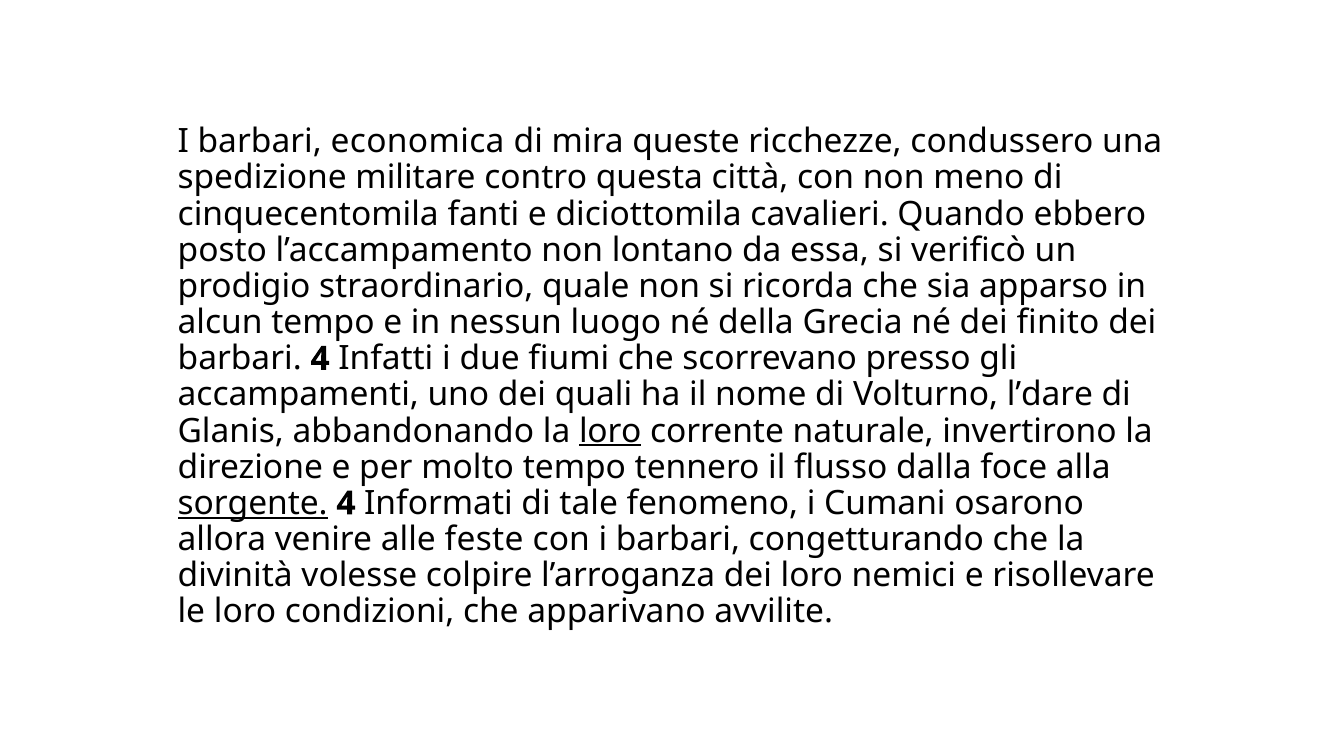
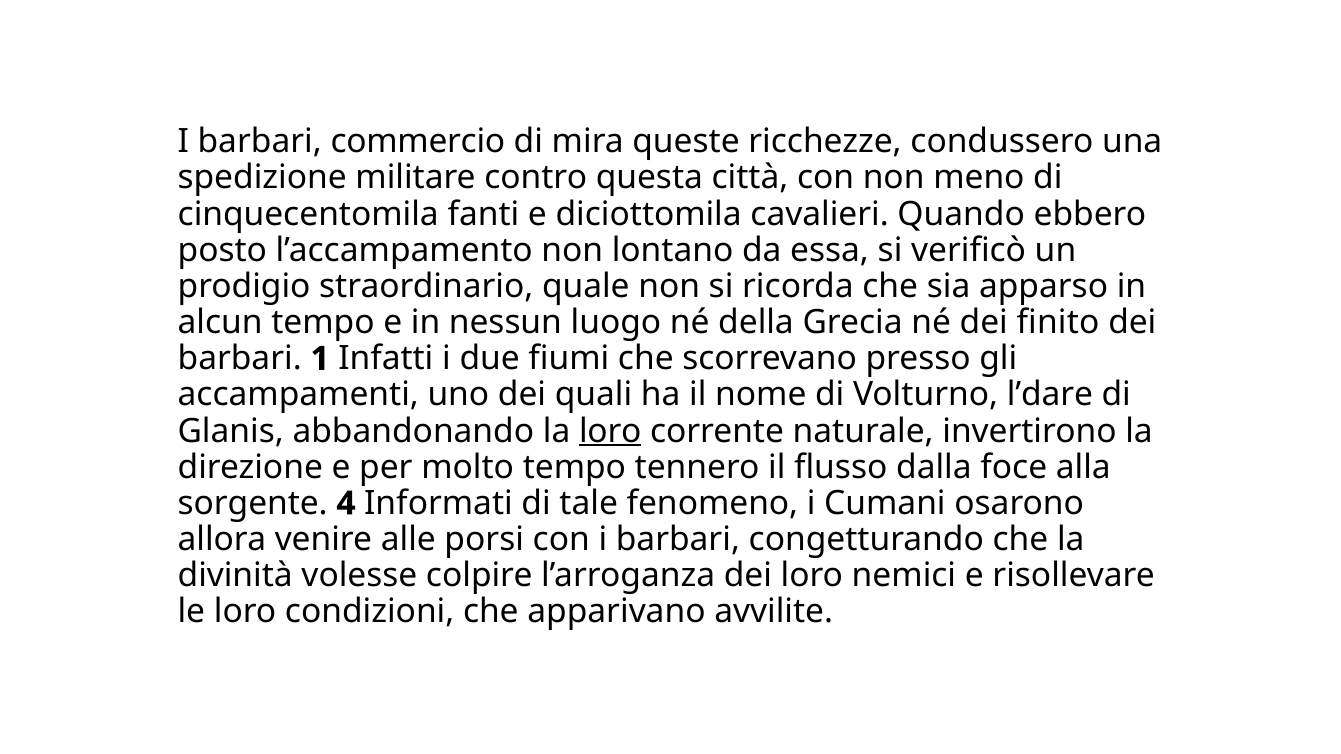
economica: economica -> commercio (418, 142)
barbari 4: 4 -> 1 (320, 359)
sorgente underline: present -> none (253, 504)
feste: feste -> porsi (484, 540)
